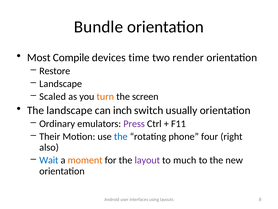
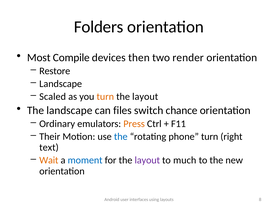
Bundle: Bundle -> Folders (99, 27)
time: time -> then (139, 58)
screen: screen -> layout (145, 96)
inch: inch -> files (123, 110)
usually: usually -> chance (182, 110)
Press colour: purple -> orange (134, 123)
phone four: four -> turn (210, 136)
also: also -> text (49, 147)
Wait colour: blue -> orange (49, 160)
moment colour: orange -> blue (85, 160)
